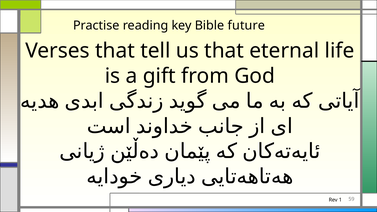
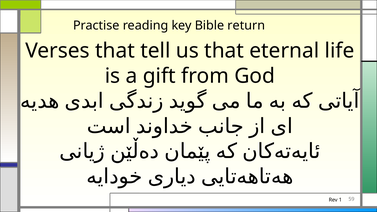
future: future -> return (246, 26)
